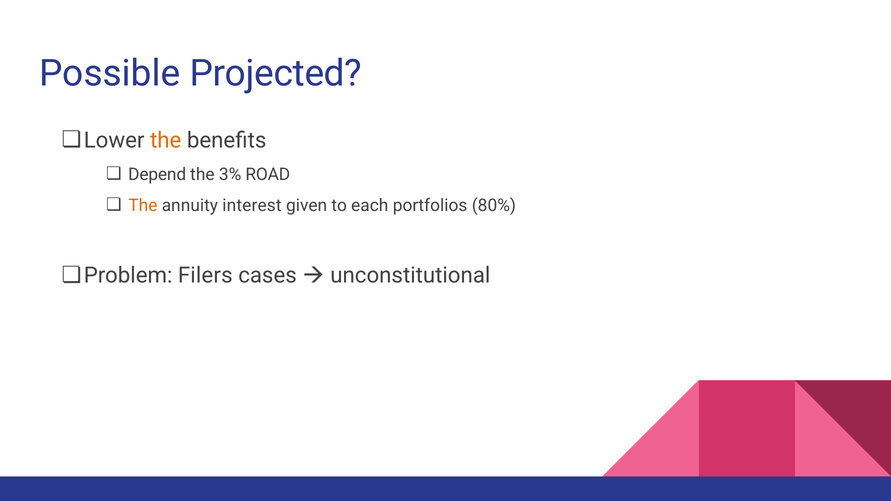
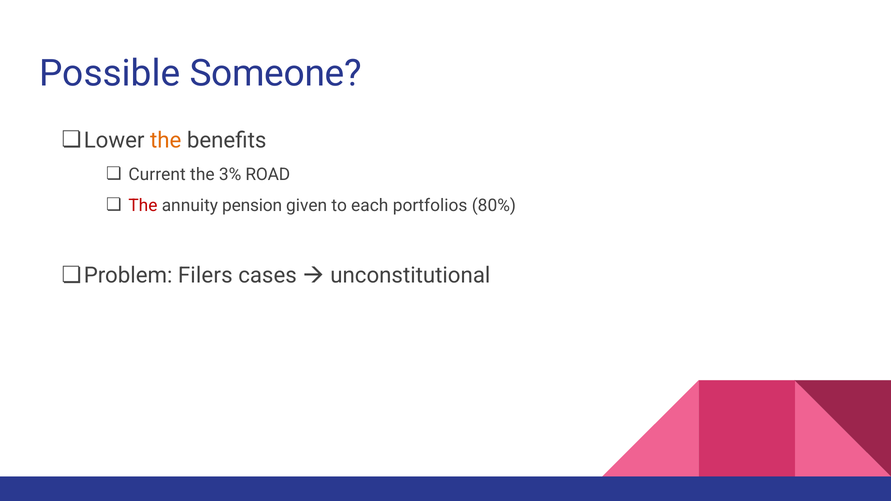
Projected: Projected -> Someone (276, 74)
Depend: Depend -> Current (157, 174)
The colour: orange -> red (143, 206)
interest: interest -> pension (252, 206)
